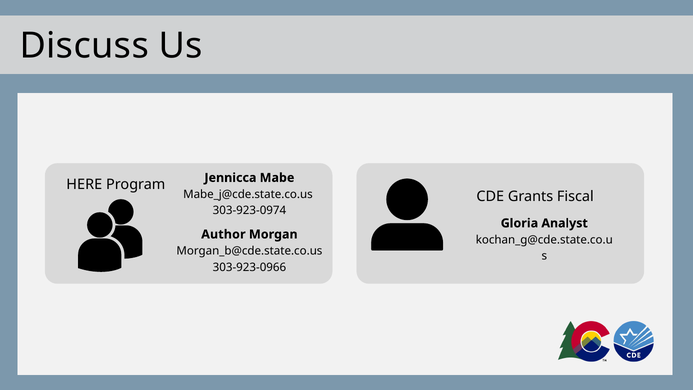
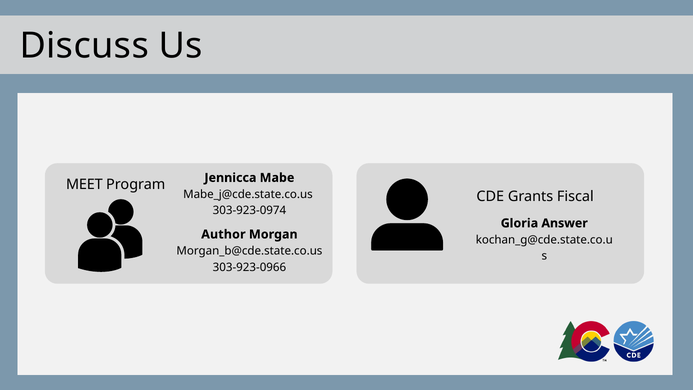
HERE: HERE -> MEET (84, 184)
Analyst: Analyst -> Answer (565, 223)
